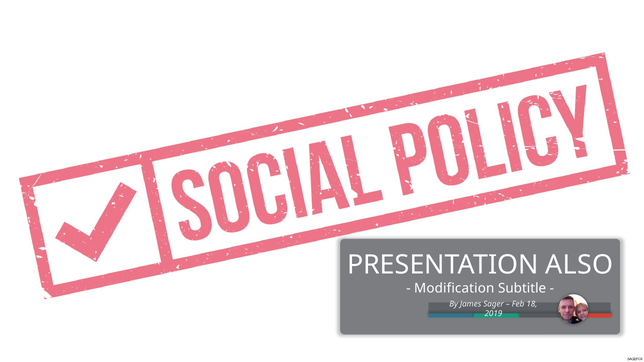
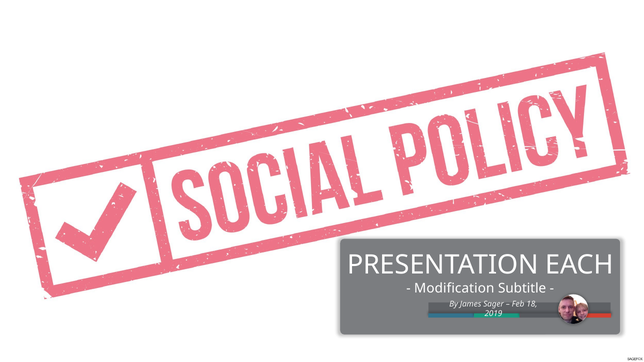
ALSO: ALSO -> EACH (579, 265)
